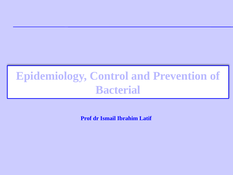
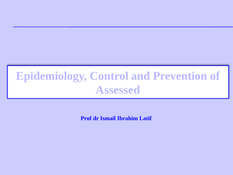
Bacterial: Bacterial -> Assessed (118, 90)
